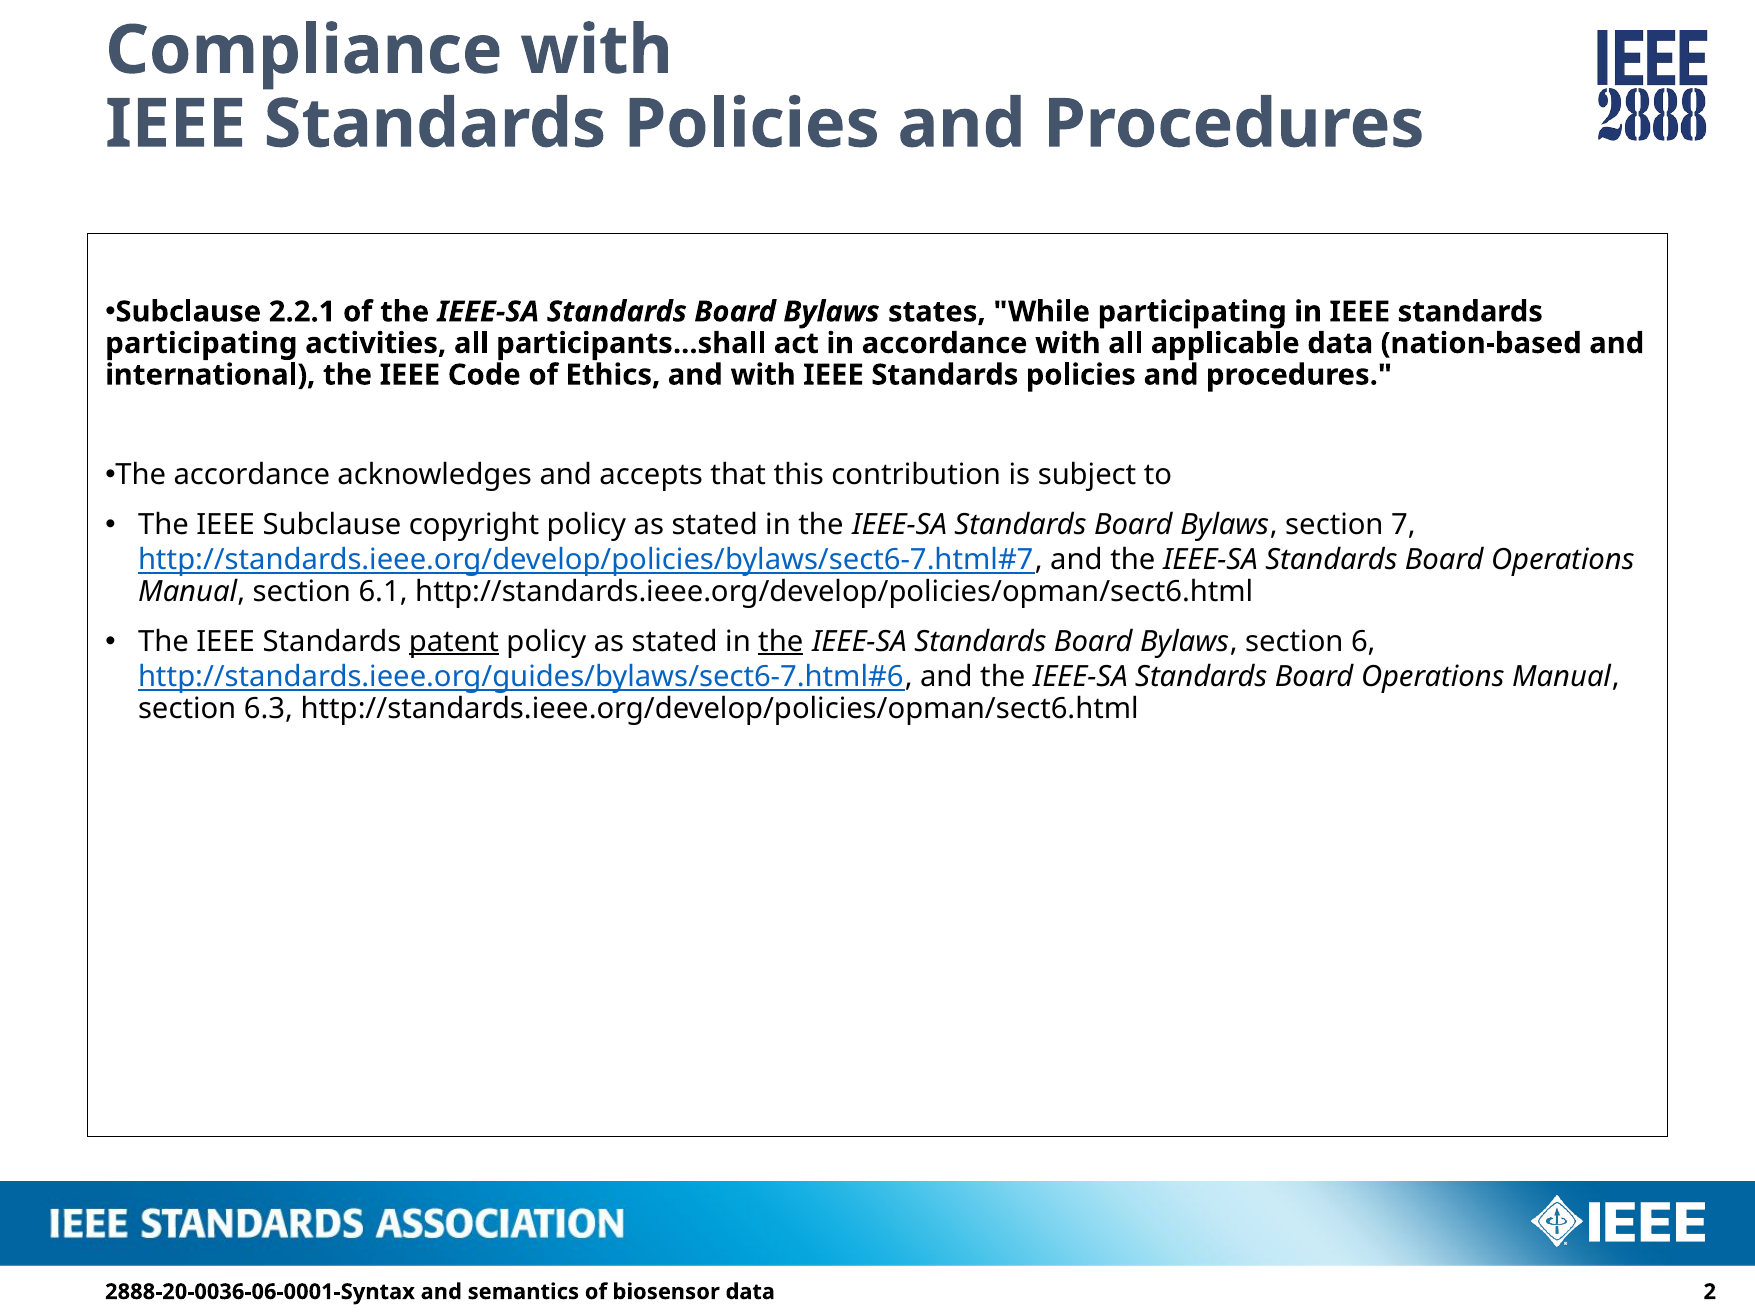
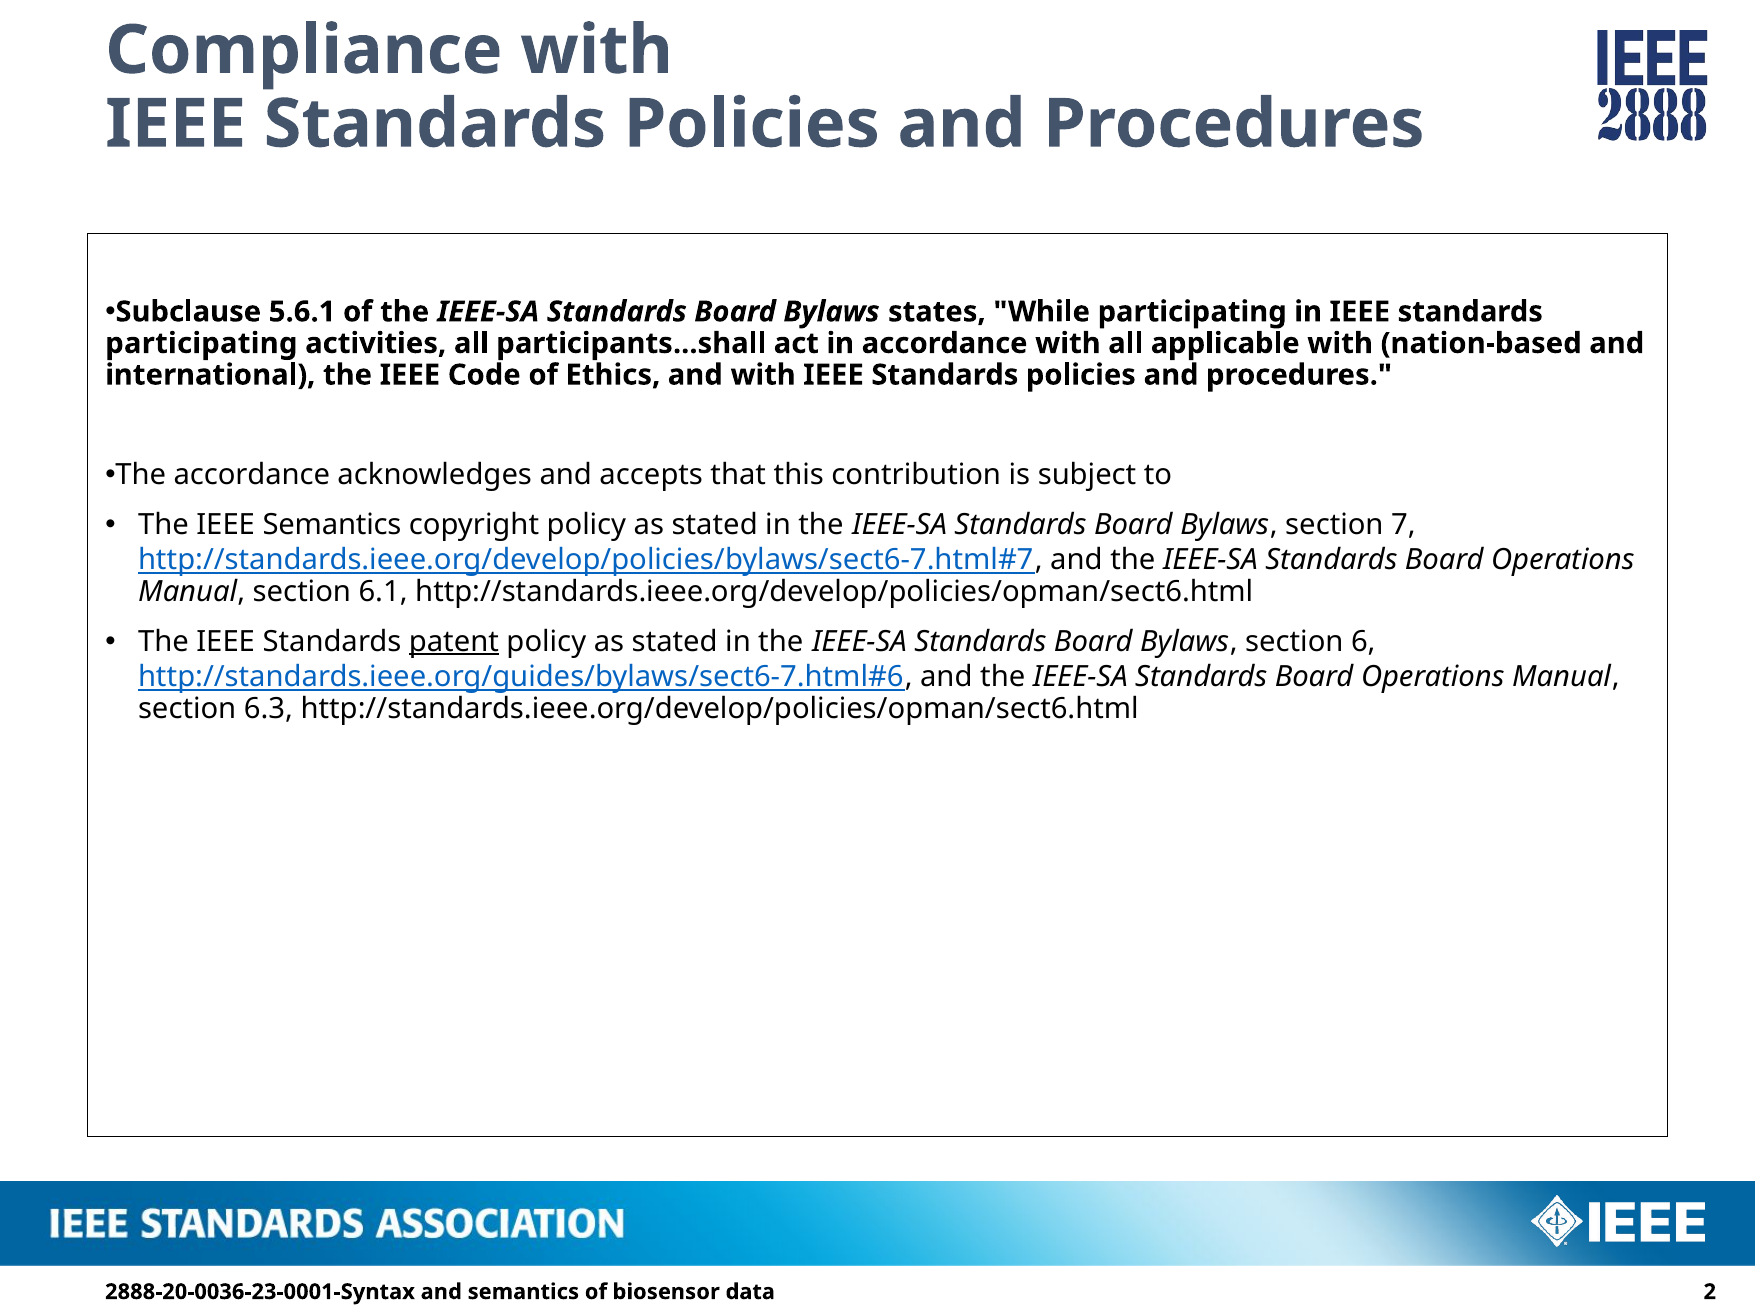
2.2.1: 2.2.1 -> 5.6.1 (302, 312)
applicable data: data -> with (1340, 343)
IEEE Subclause: Subclause -> Semantics (332, 525)
the underline: present -> none (781, 642)
2888-20-0036-06-0001-Syntax: 2888-20-0036-06-0001-Syntax -> 2888-20-0036-23-0001-Syntax (260, 1292)
